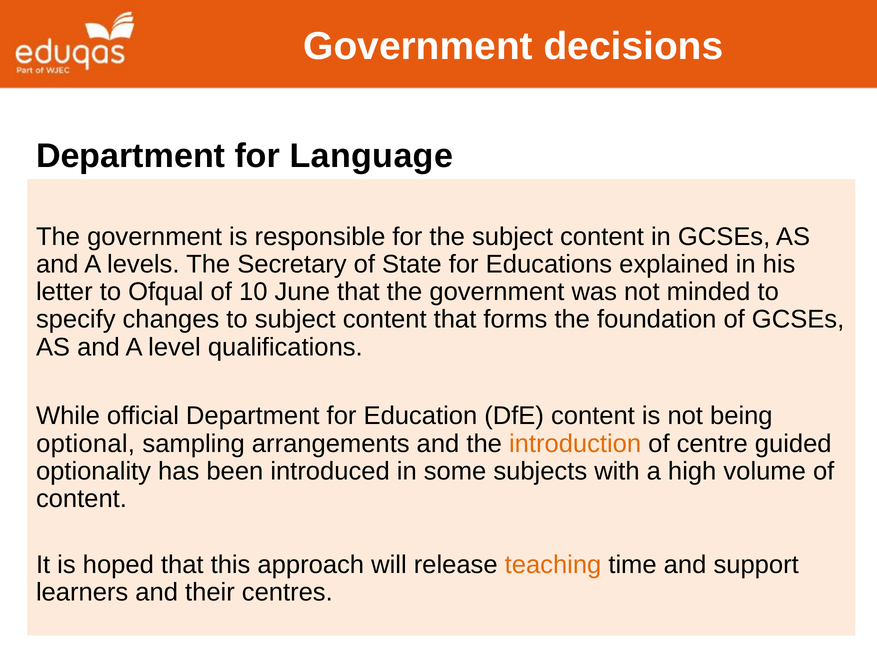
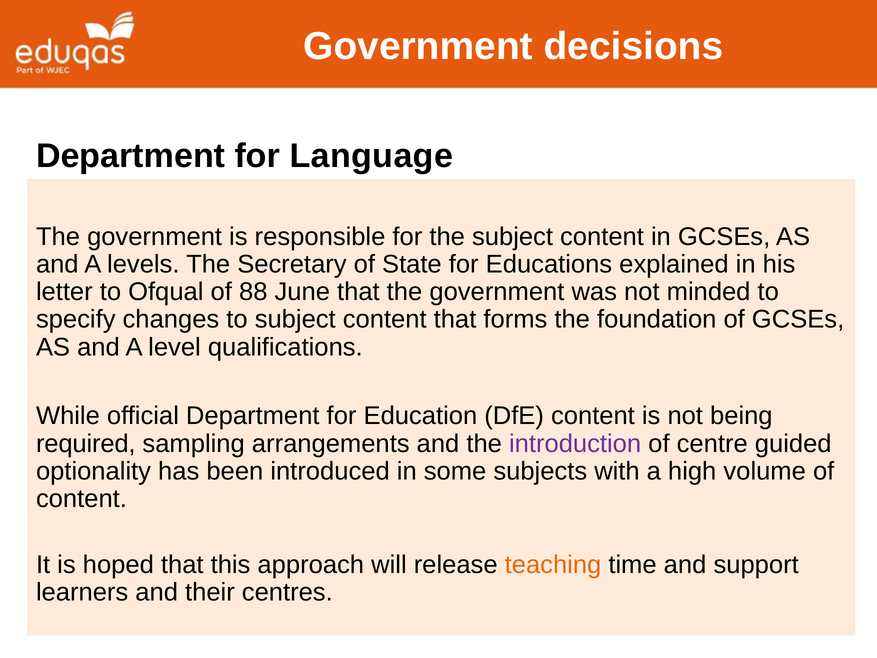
10: 10 -> 88 (253, 292)
optional: optional -> required (86, 443)
introduction colour: orange -> purple (575, 443)
